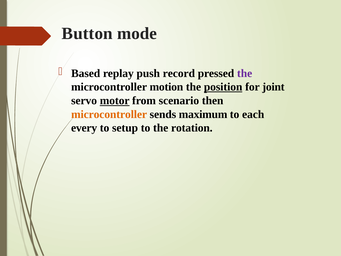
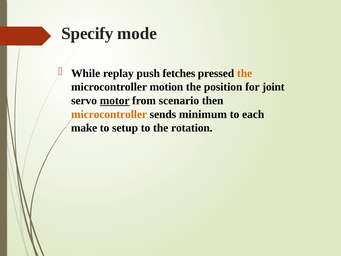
Button: Button -> Specify (87, 34)
Based: Based -> While (86, 73)
record: record -> fetches (179, 73)
the colour: purple -> orange (245, 73)
position underline: present -> none (223, 87)
maximum: maximum -> minimum (203, 114)
every: every -> make (84, 128)
